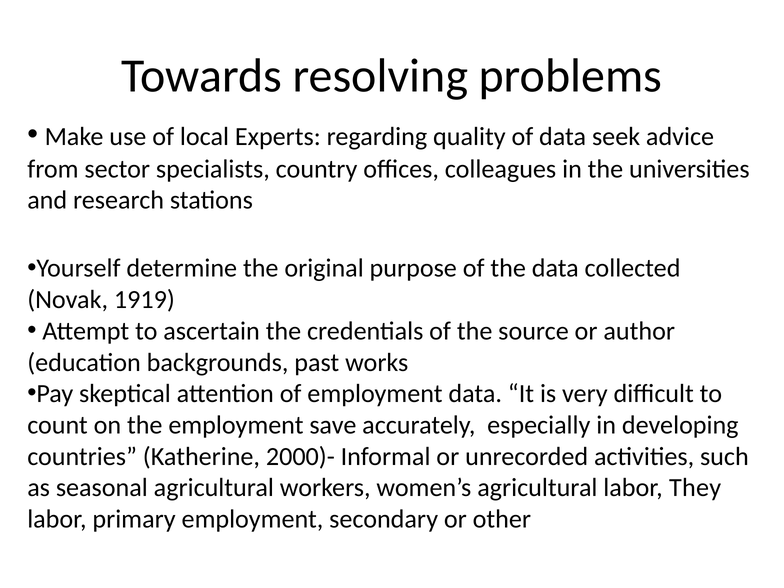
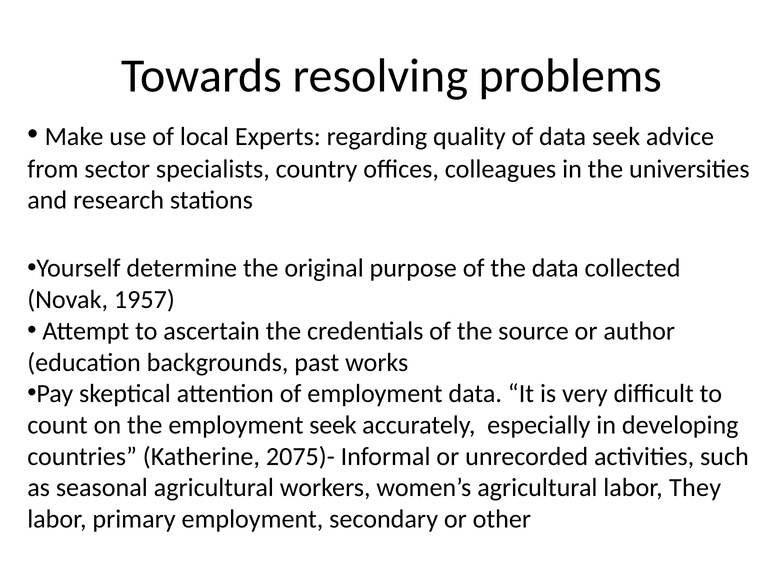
1919: 1919 -> 1957 (144, 300)
employment save: save -> seek (333, 425)
2000)-: 2000)- -> 2075)- (300, 456)
